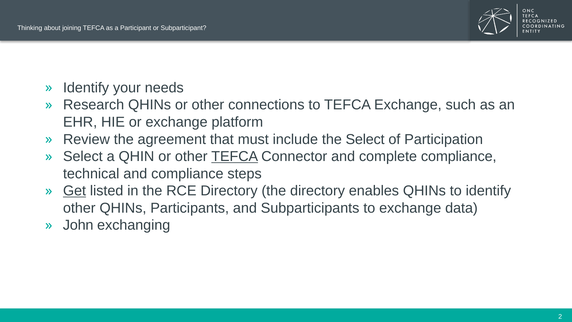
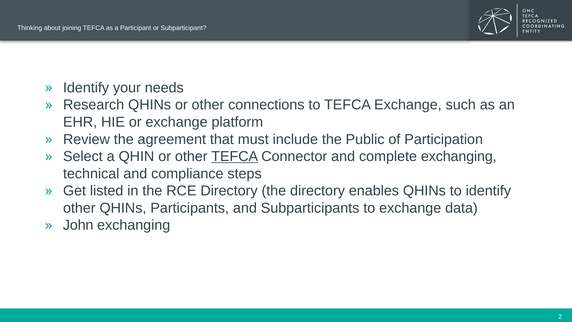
the Select: Select -> Public (365, 139)
complete compliance: compliance -> exchanging (459, 156)
Get underline: present -> none (75, 191)
